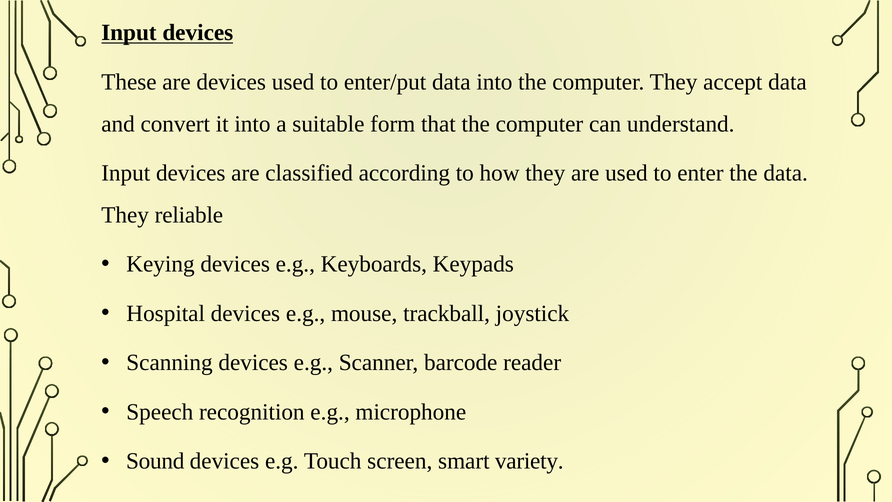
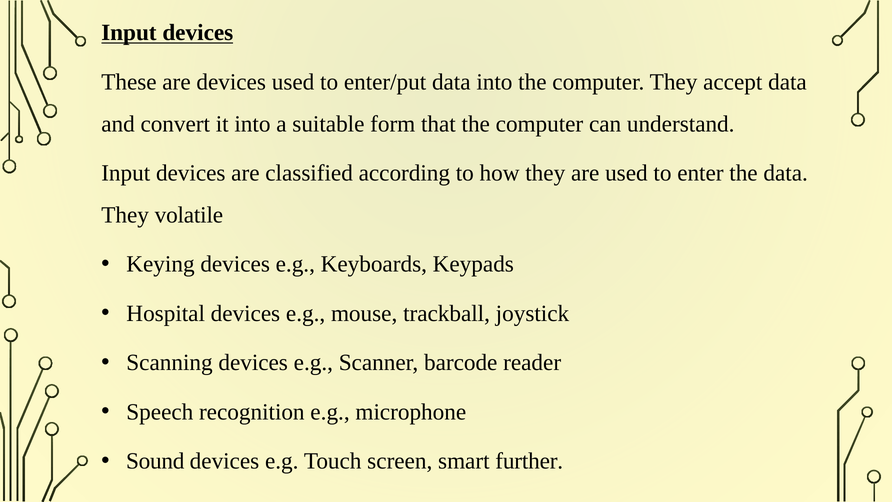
reliable: reliable -> volatile (189, 215)
variety: variety -> further (529, 461)
